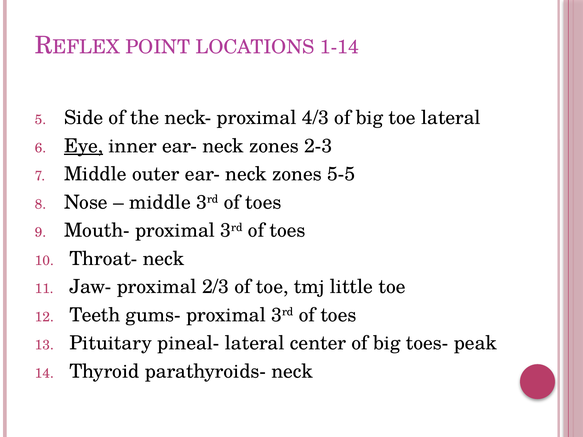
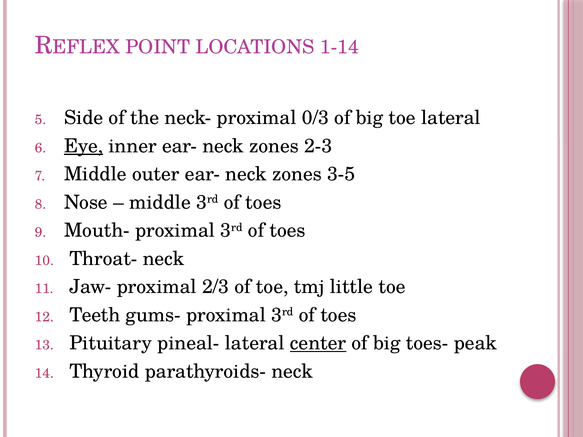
4/3: 4/3 -> 0/3 (315, 118)
5-5: 5-5 -> 3-5 (341, 174)
center underline: none -> present (318, 343)
